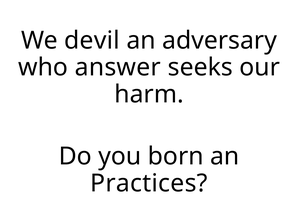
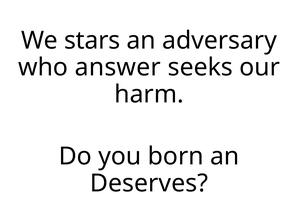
devil: devil -> stars (92, 40)
Practices: Practices -> Deserves (149, 183)
